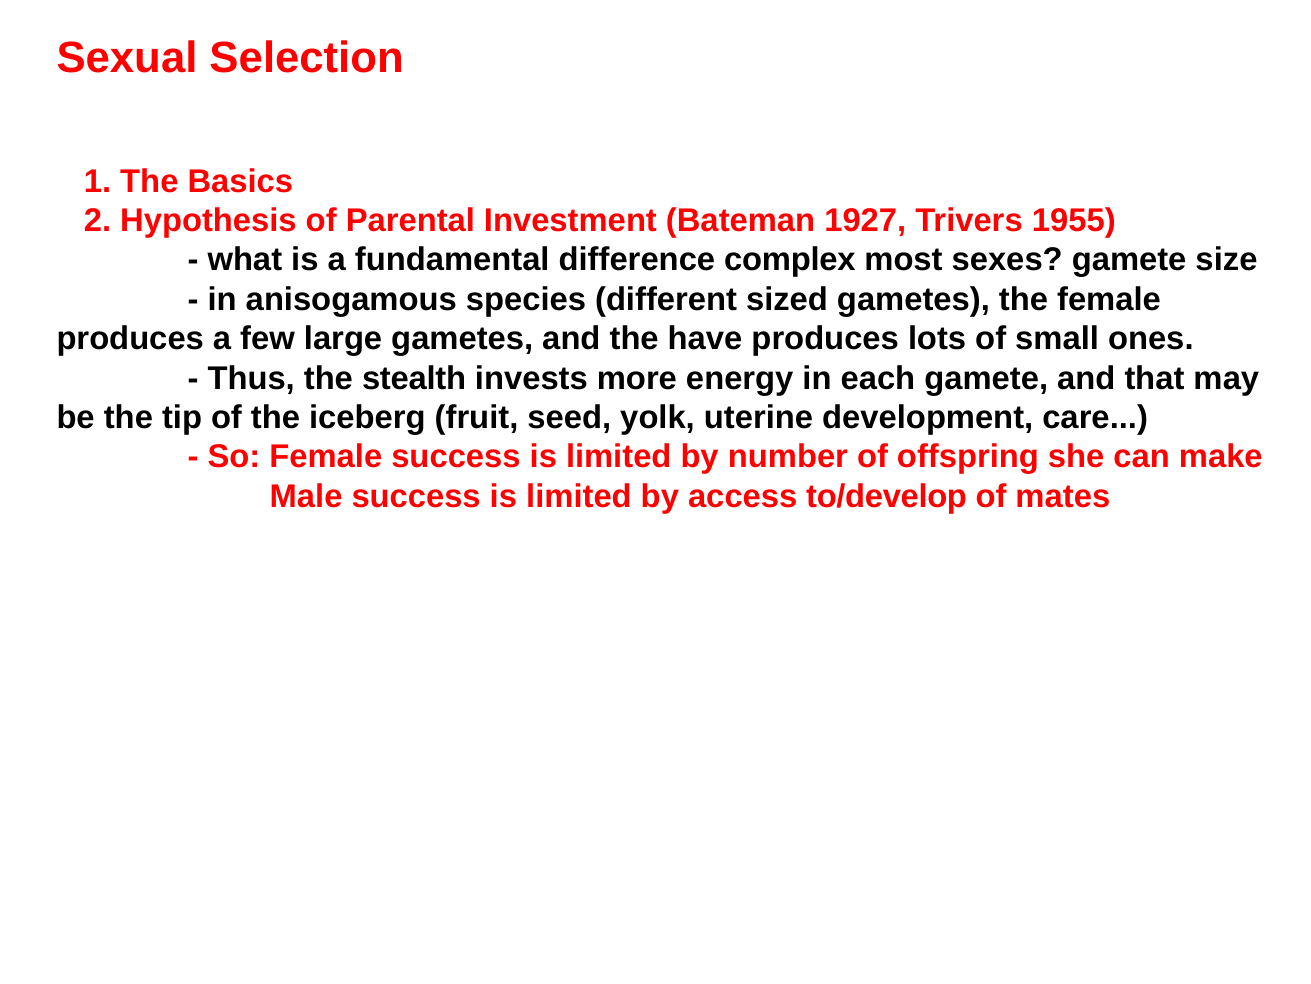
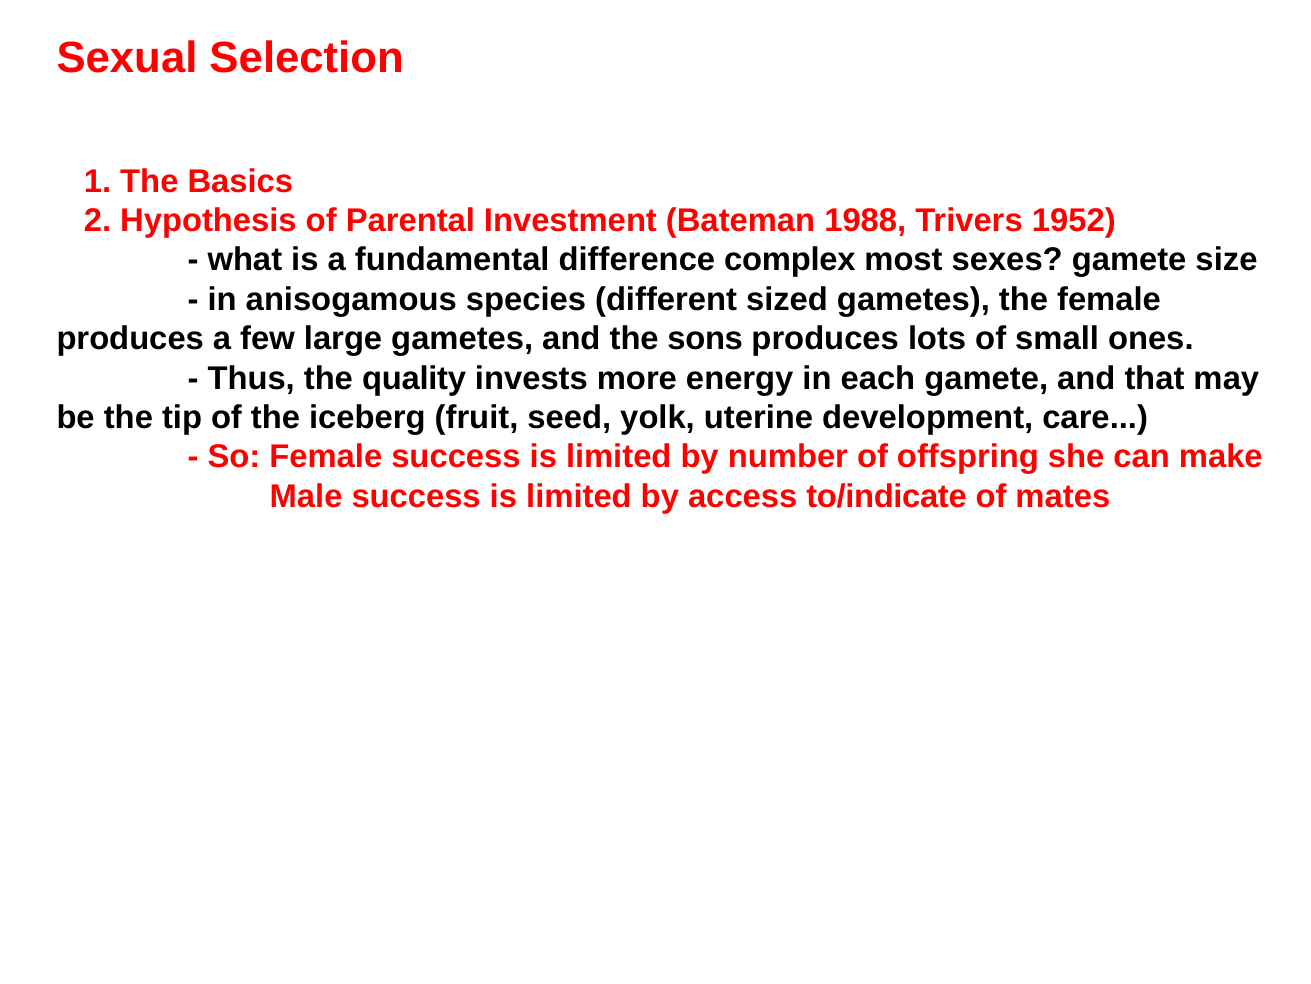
1927: 1927 -> 1988 (865, 221)
1955: 1955 -> 1952 (1074, 221)
have: have -> sons (705, 339)
stealth: stealth -> quality (414, 378)
to/develop: to/develop -> to/indicate (887, 496)
